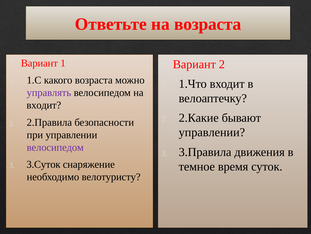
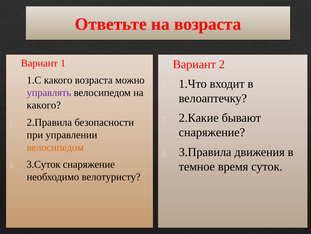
входит: входит -> какого (44, 105)
управлении: управлении -> снаряжение (212, 132)
велосипедом colour: purple -> orange (55, 147)
